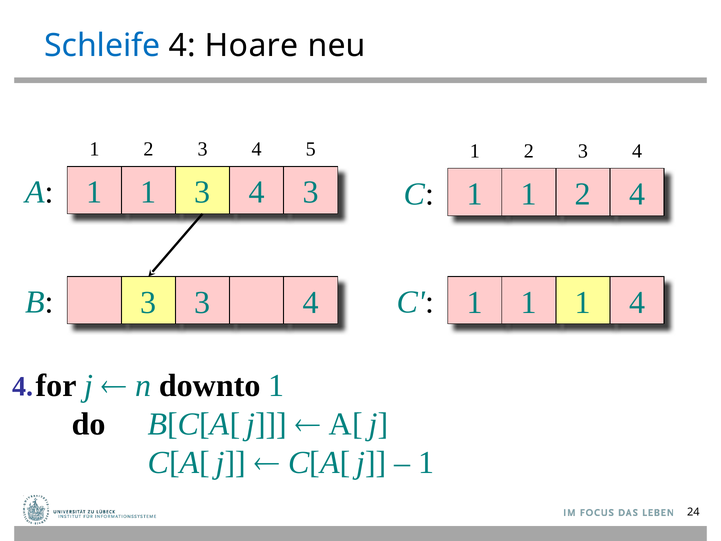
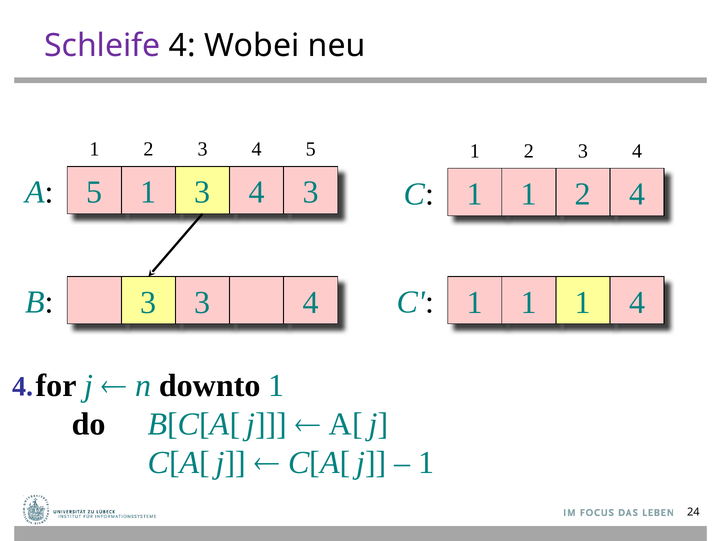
Schleife colour: blue -> purple (102, 46)
Hoare: Hoare -> Wobei (252, 46)
A 1: 1 -> 5 (94, 192)
